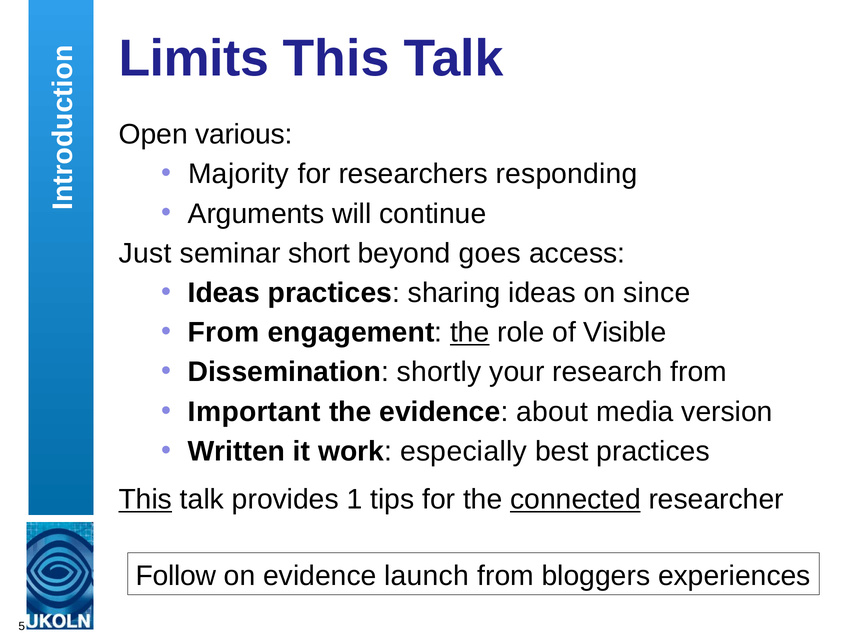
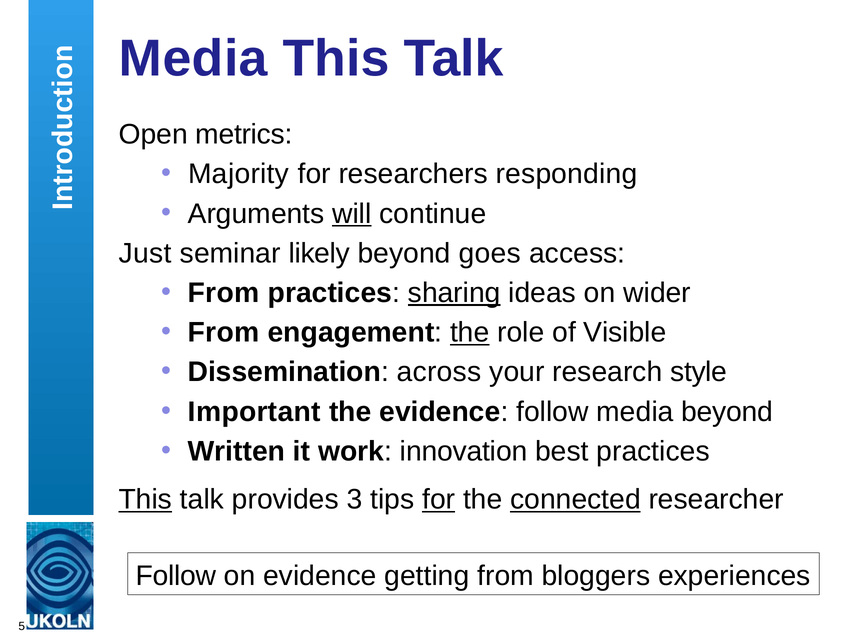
Limits: Limits -> Media (193, 59)
various: various -> metrics (244, 134)
will underline: none -> present (352, 214)
short: short -> likely (319, 253)
Ideas: Ideas -> From (224, 293)
sharing underline: none -> present (454, 293)
since: since -> wider (657, 293)
shortly: shortly -> across (439, 372)
research from: from -> style (699, 372)
evidence about: about -> follow (552, 412)
media version: version -> beyond (727, 412)
especially: especially -> innovation (464, 451)
1: 1 -> 3 (354, 499)
for underline: none -> present (439, 499)
launch: launch -> getting (427, 575)
